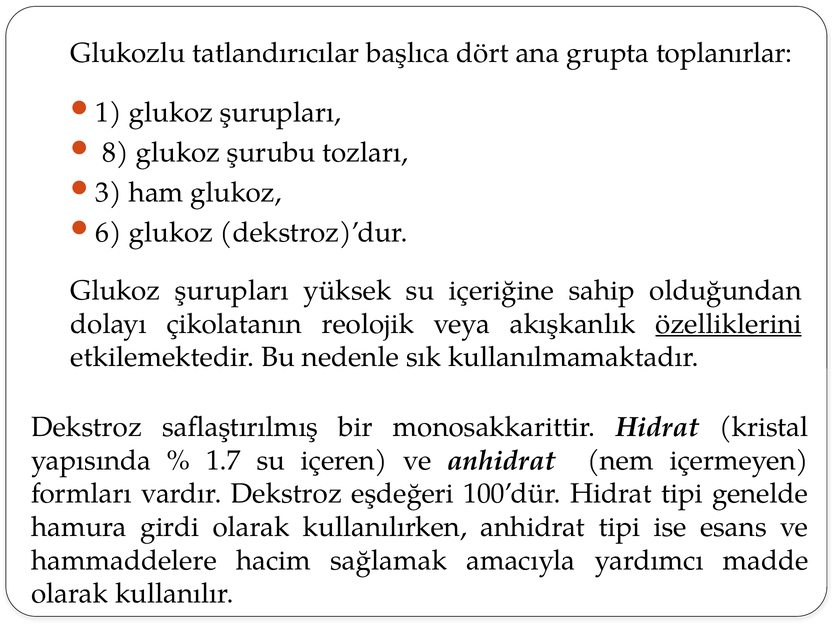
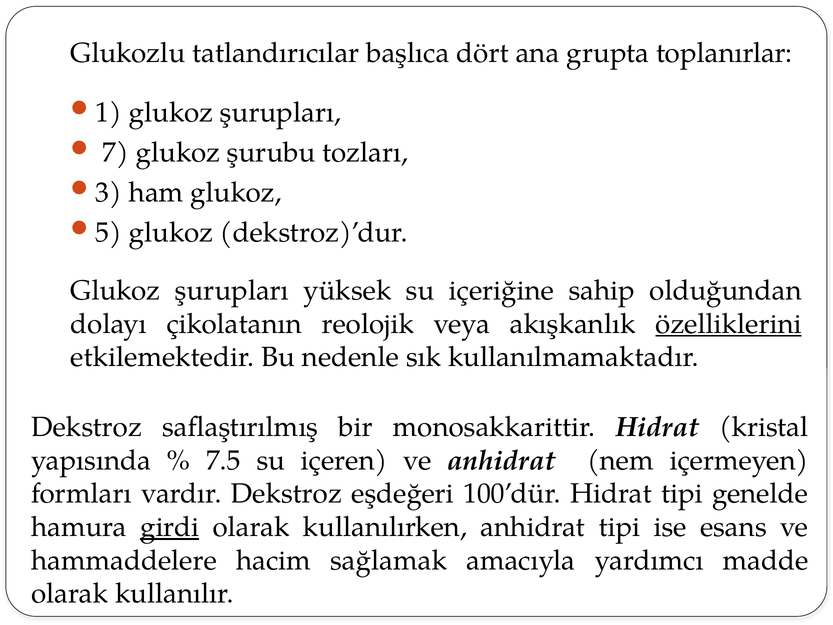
8: 8 -> 7 (116, 152)
6: 6 -> 5 (109, 232)
1.7: 1.7 -> 7.5 (223, 460)
girdi underline: none -> present (170, 527)
